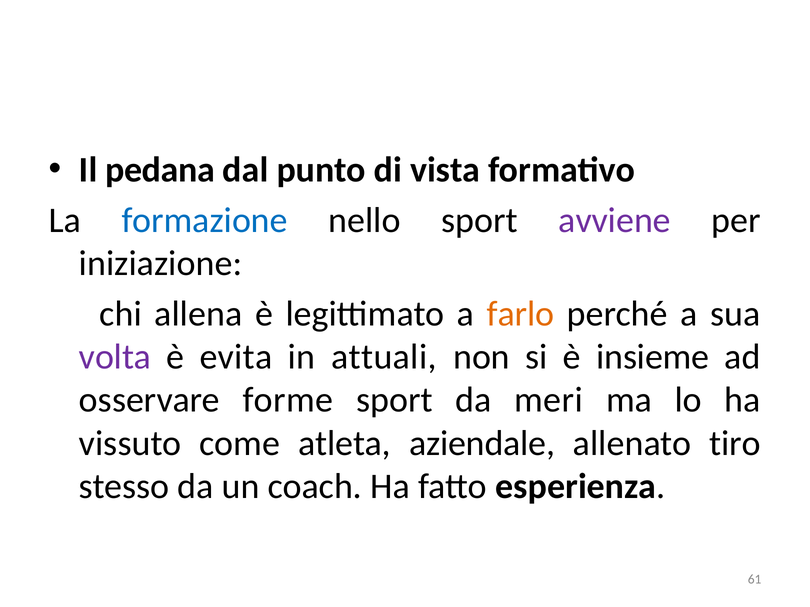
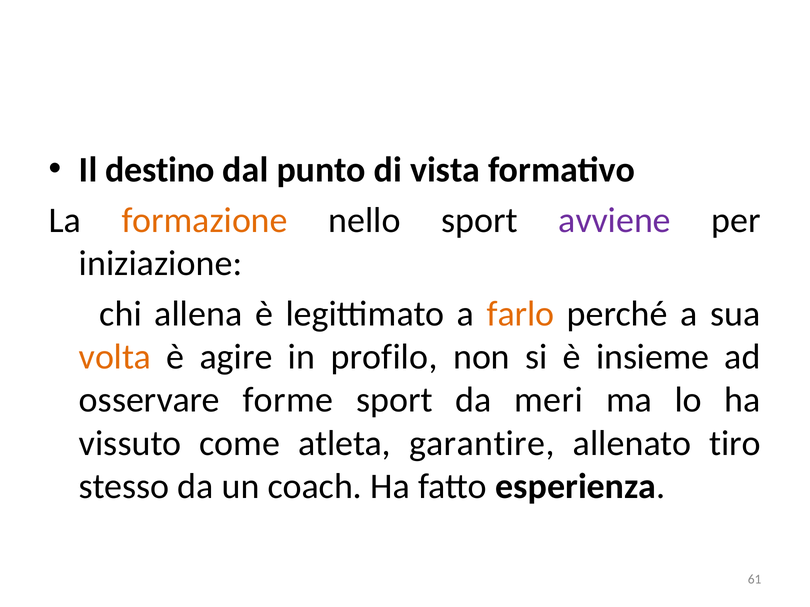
pedana: pedana -> destino (160, 170)
formazione colour: blue -> orange (205, 220)
volta colour: purple -> orange (115, 357)
evita: evita -> agire (236, 357)
attuali: attuali -> profilo (384, 357)
aziendale: aziendale -> garantire (482, 444)
